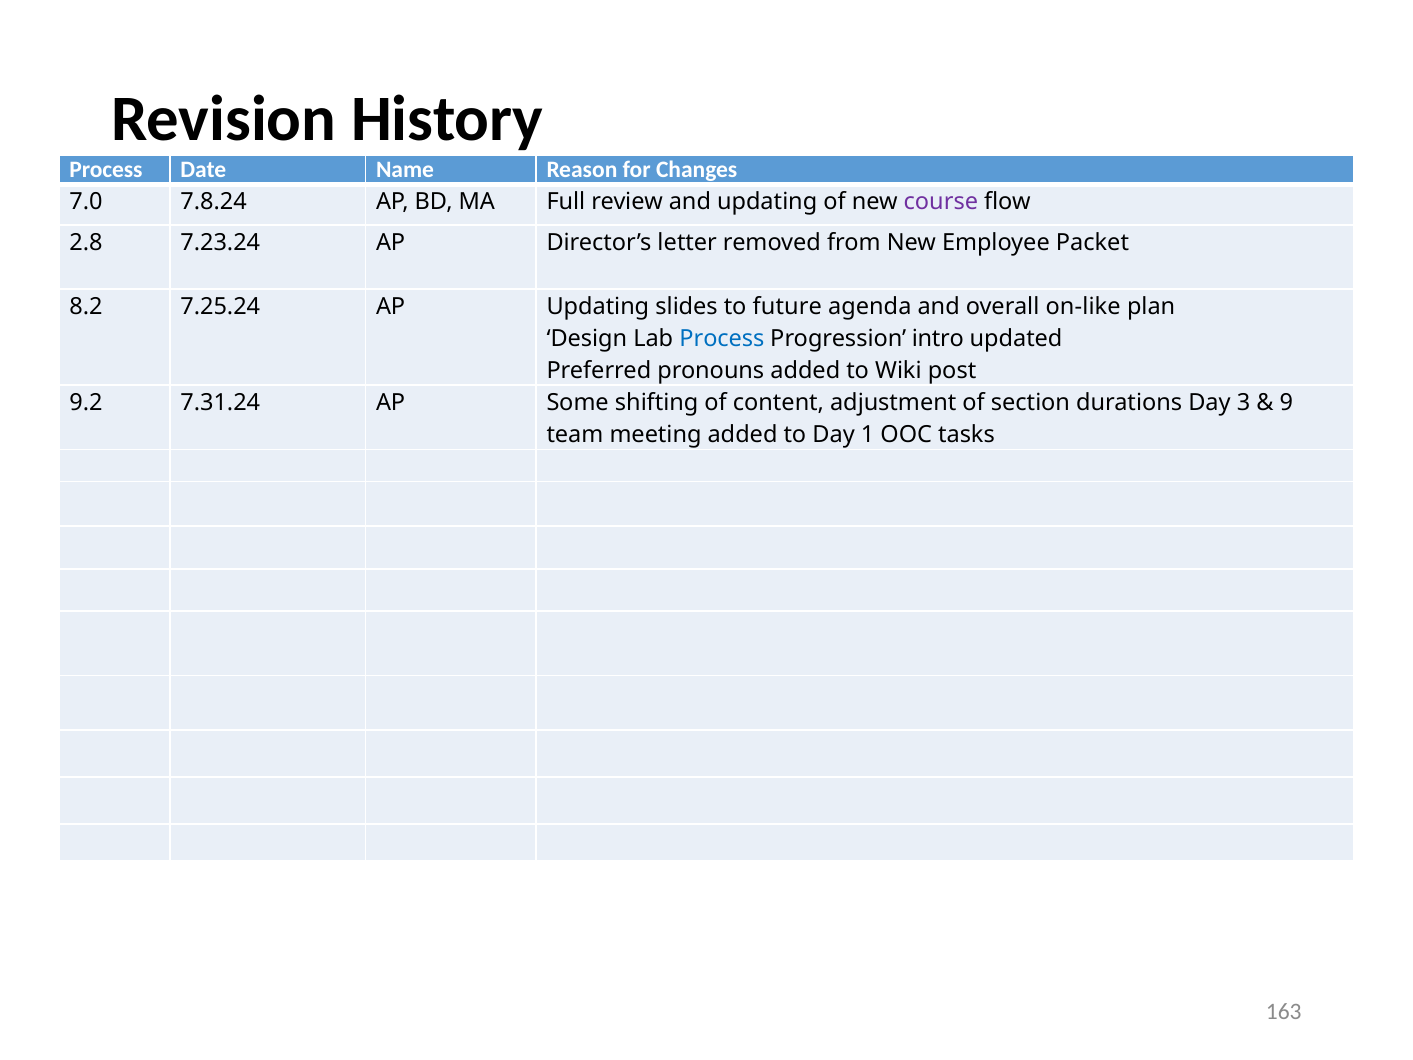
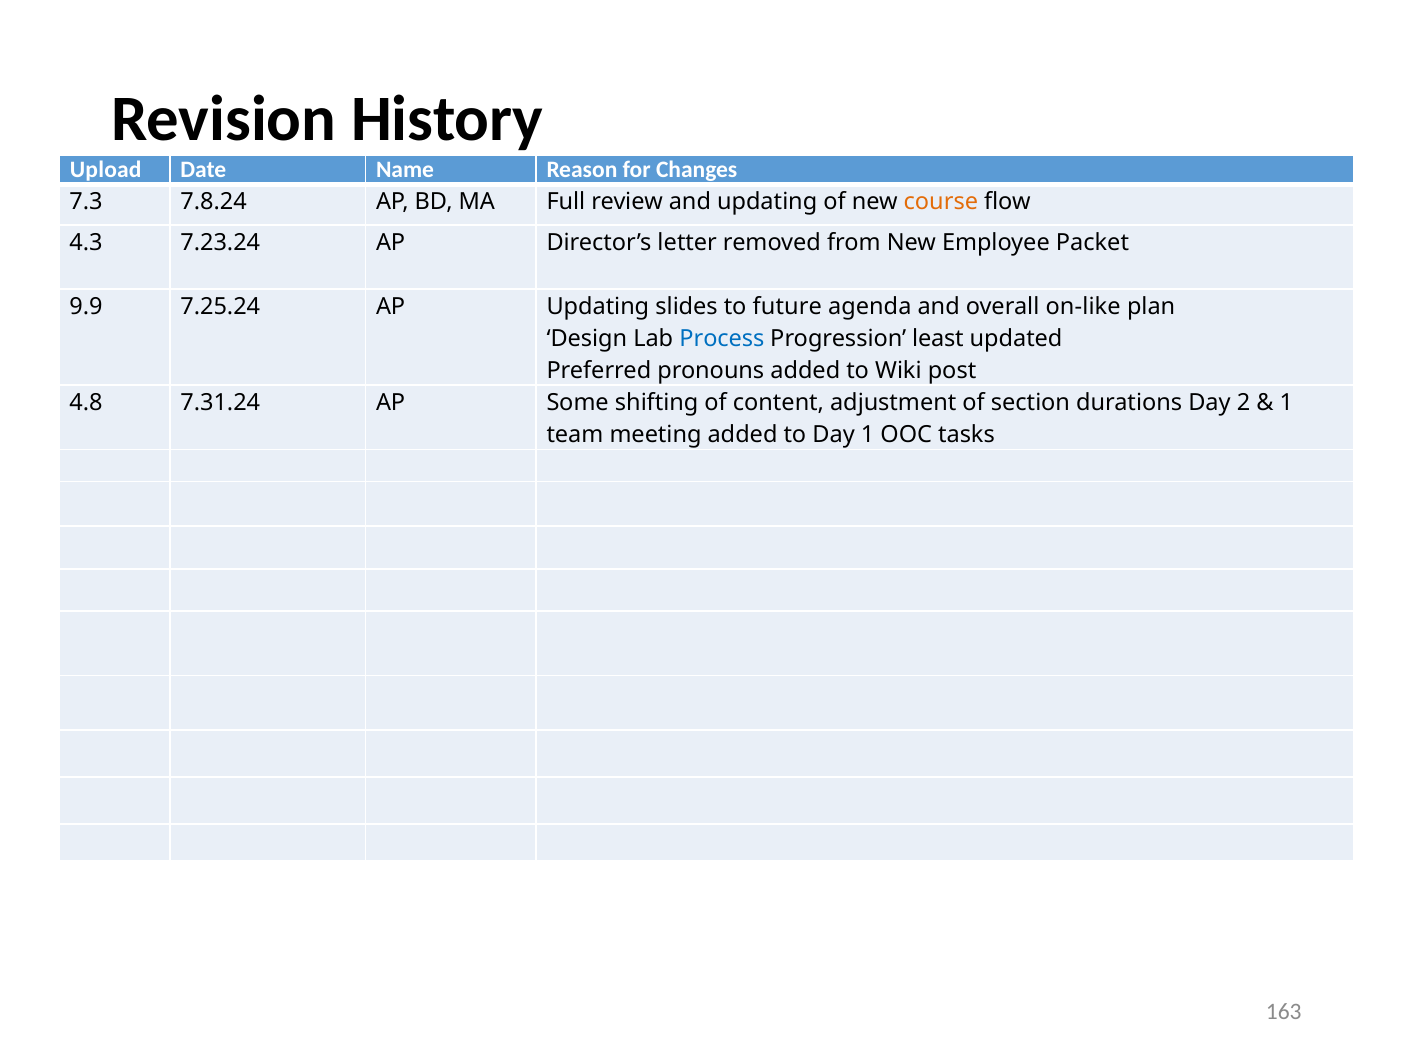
Process: Process -> Upload (106, 170)
7.0: 7.0 -> 7.3 (86, 202)
course colour: purple -> orange (941, 202)
2.8: 2.8 -> 4.3 (86, 242)
8.2: 8.2 -> 9.9 (86, 306)
intro: intro -> least (938, 339)
9.2: 9.2 -> 4.8 (86, 403)
3: 3 -> 2 (1244, 403)
9: 9 -> 1 (1286, 403)
